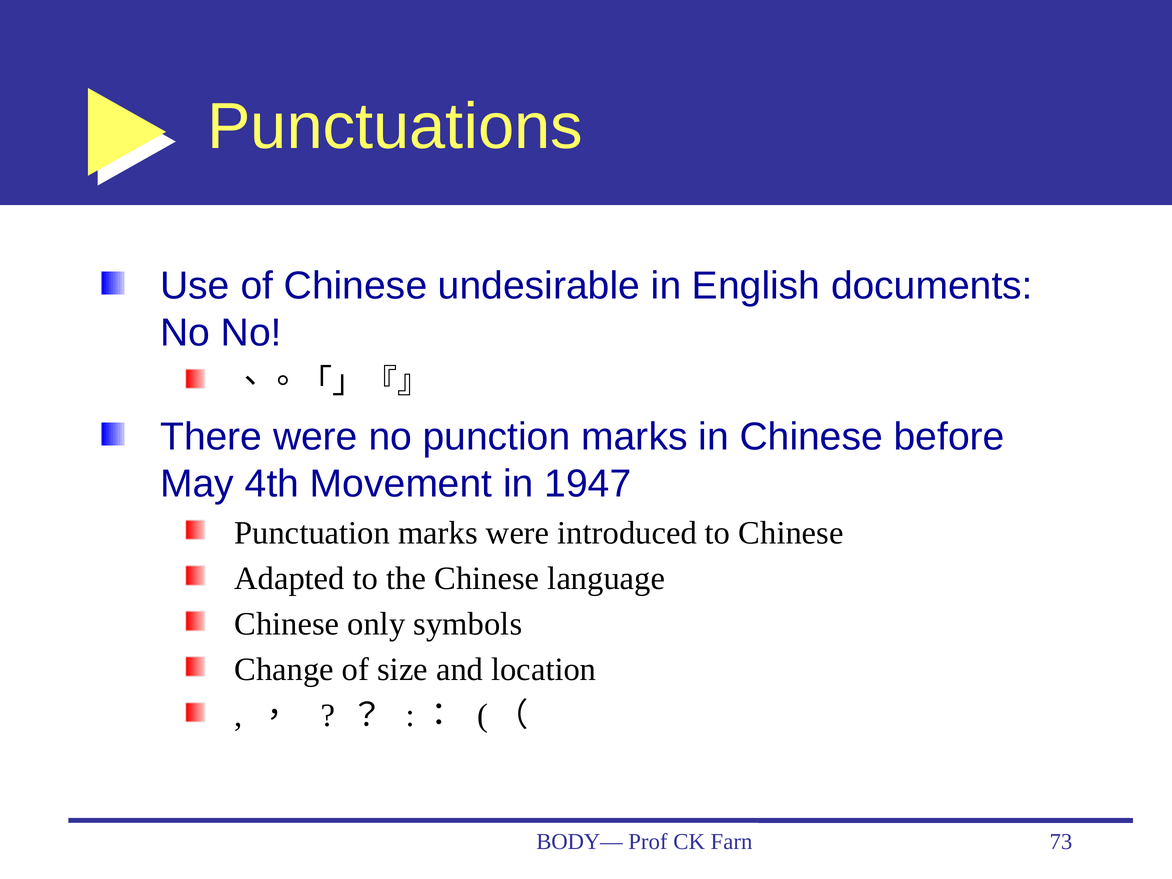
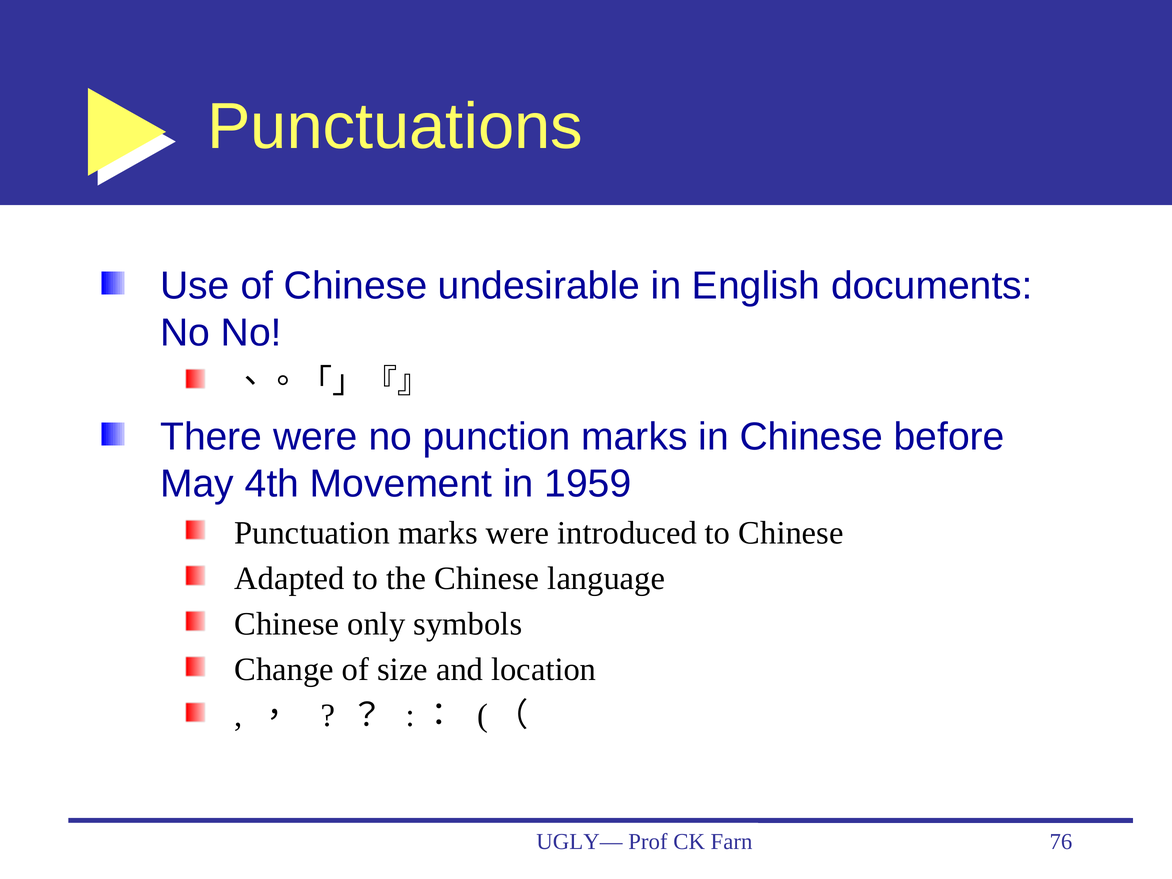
1947: 1947 -> 1959 (588, 484)
BODY—: BODY— -> UGLY— (579, 842)
73: 73 -> 76 (1061, 842)
